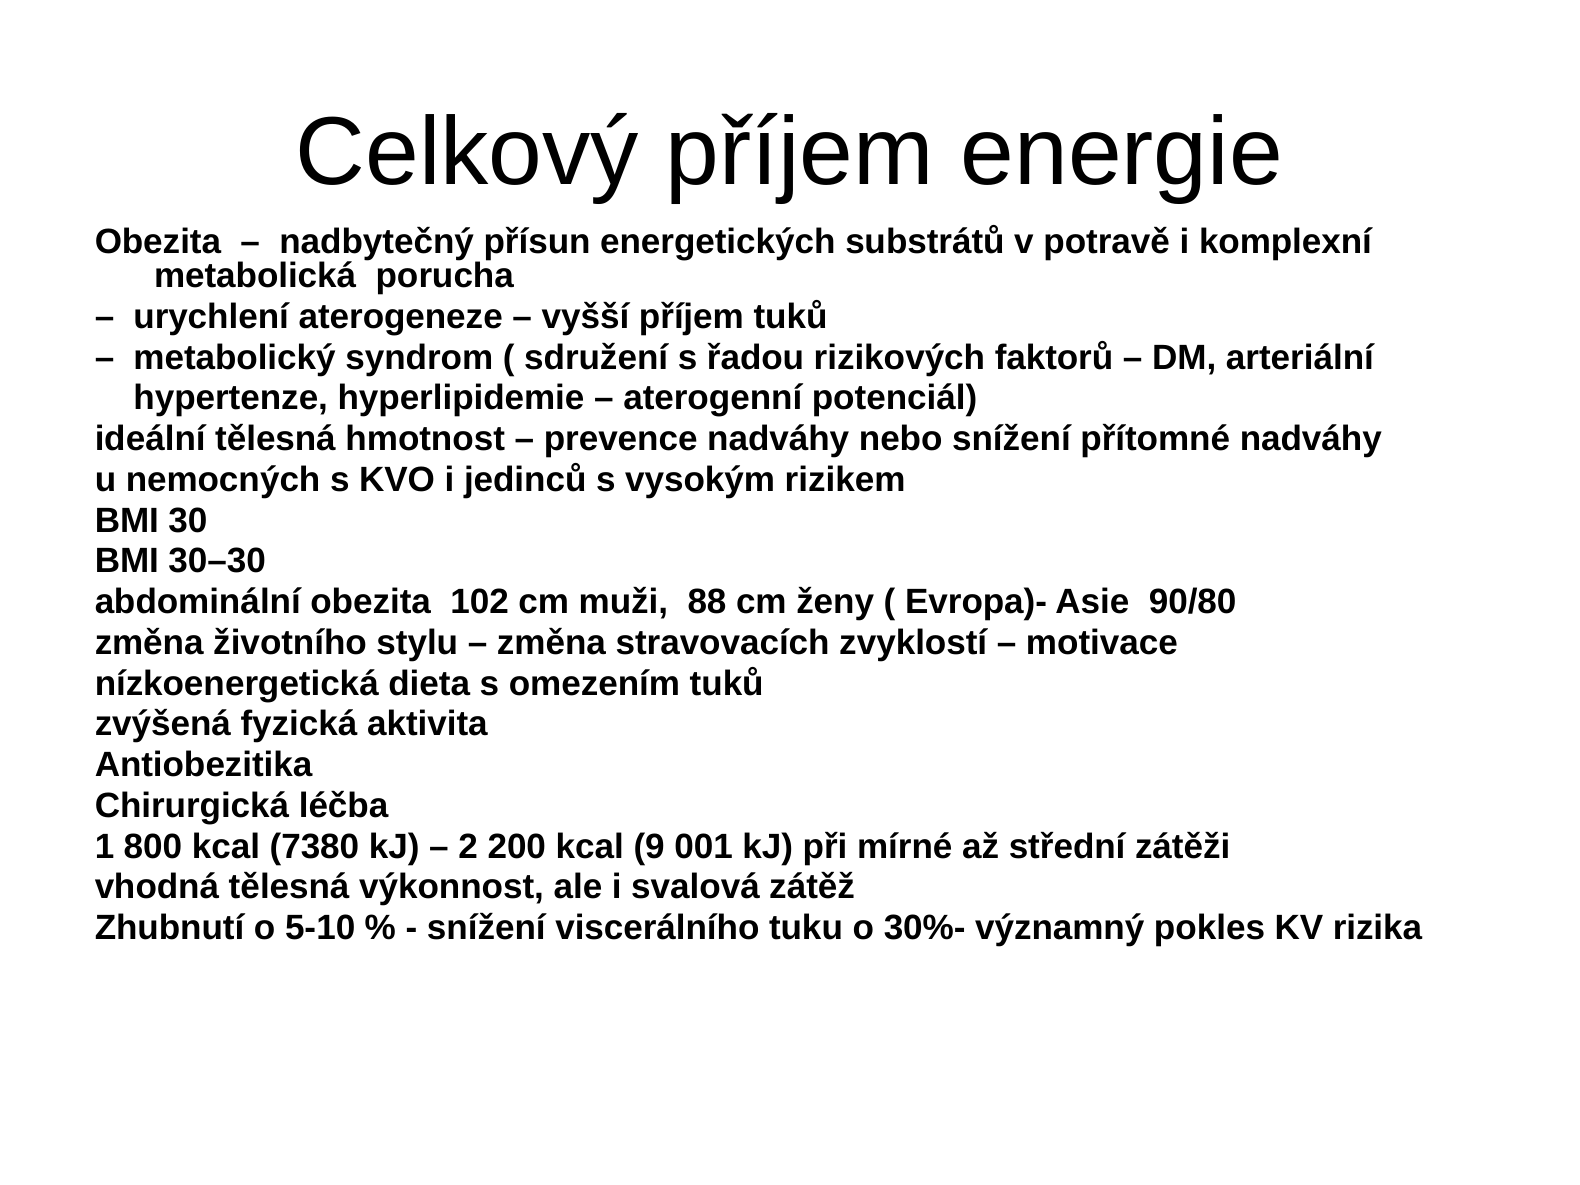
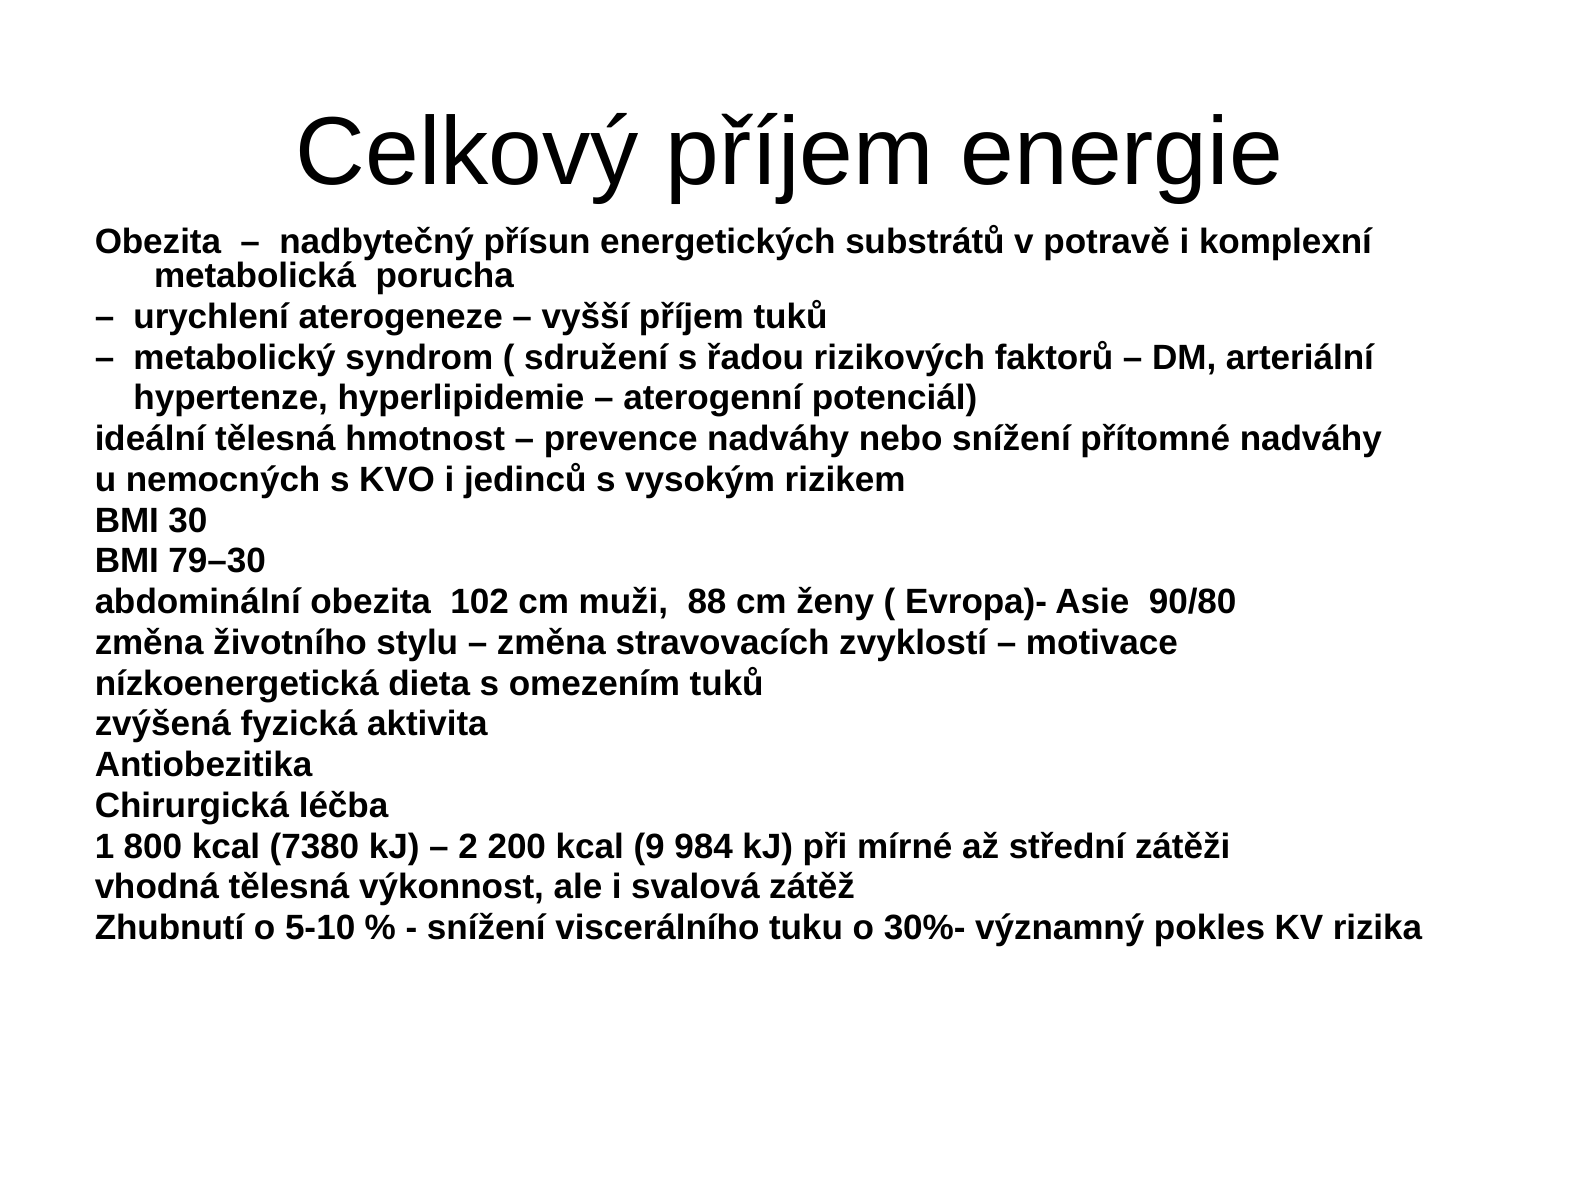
30–30: 30–30 -> 79–30 (217, 561)
001: 001 -> 984 (704, 847)
